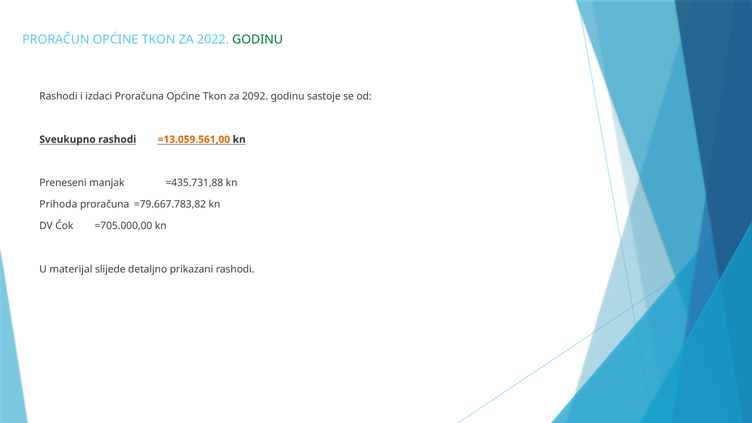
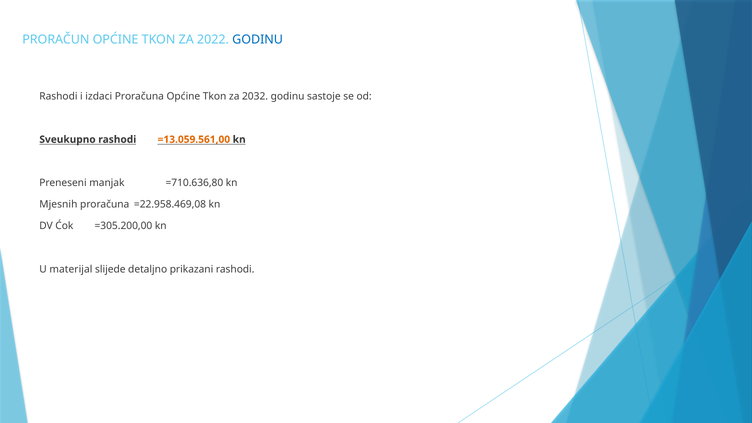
GODINU colour: green -> blue (258, 40)
2092: 2092 -> 2032 (255, 96)
=435.731,88: =435.731,88 -> =710.636,80 (194, 183)
Prihoda: Prihoda -> Mjesnih (58, 204)
=79.667.783,82: =79.667.783,82 -> =22.958.469,08 (170, 204)
=705.000,00: =705.000,00 -> =305.200,00 (123, 226)
